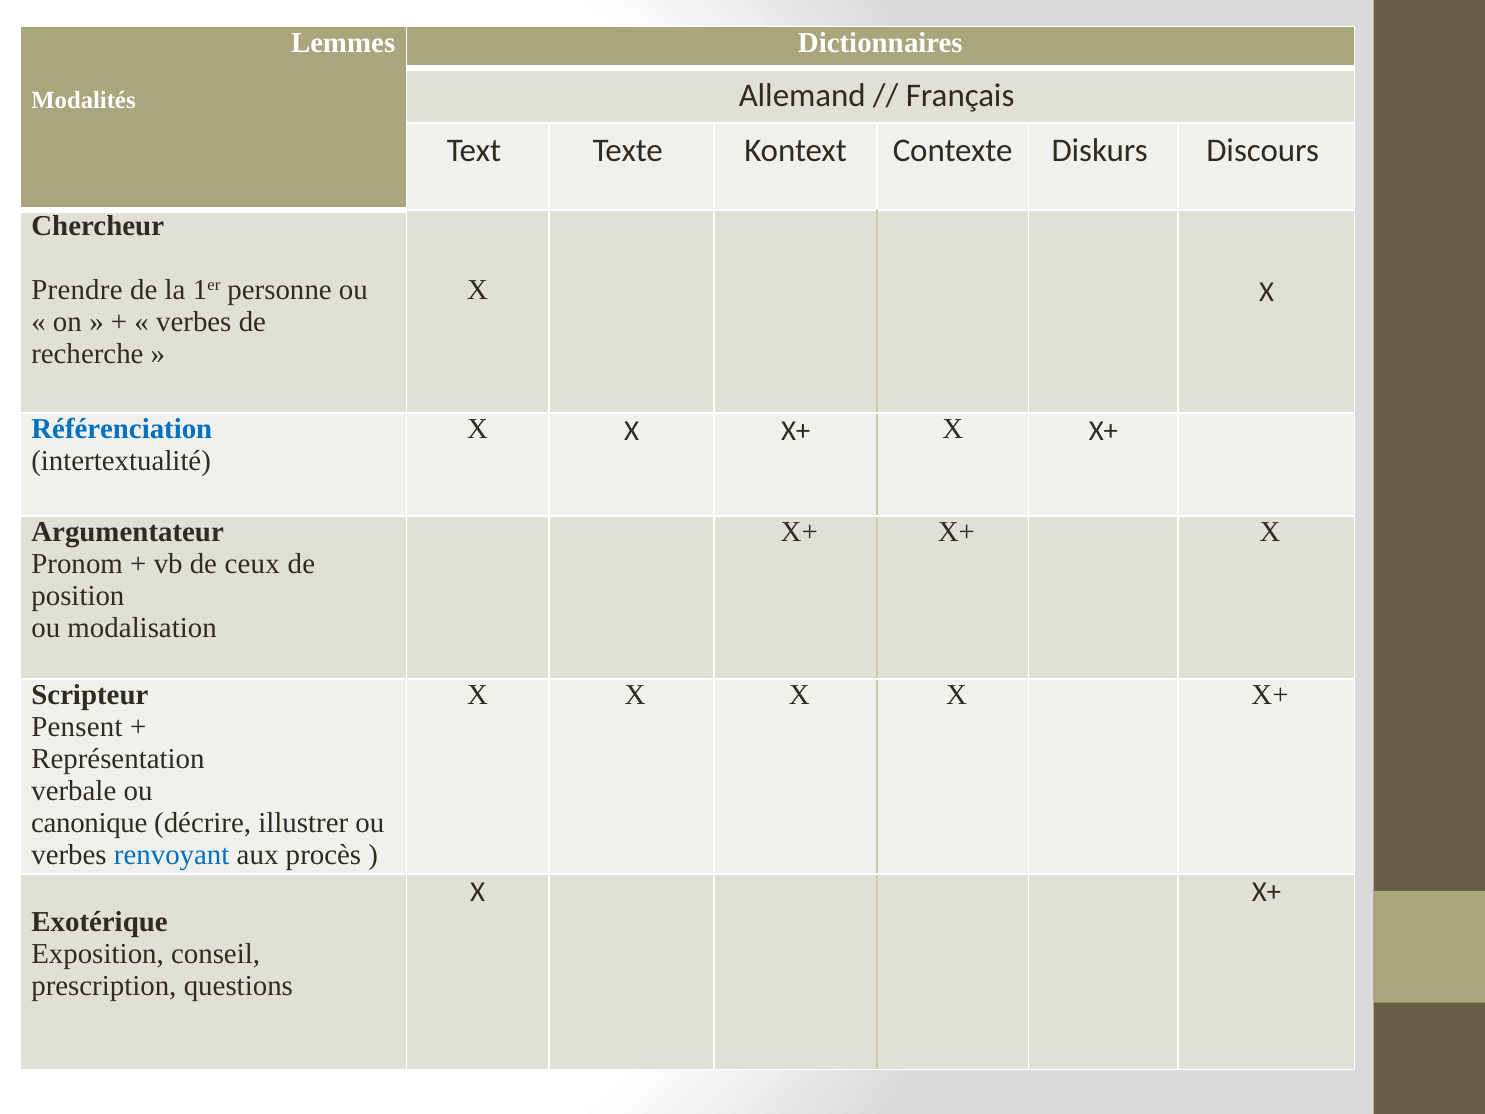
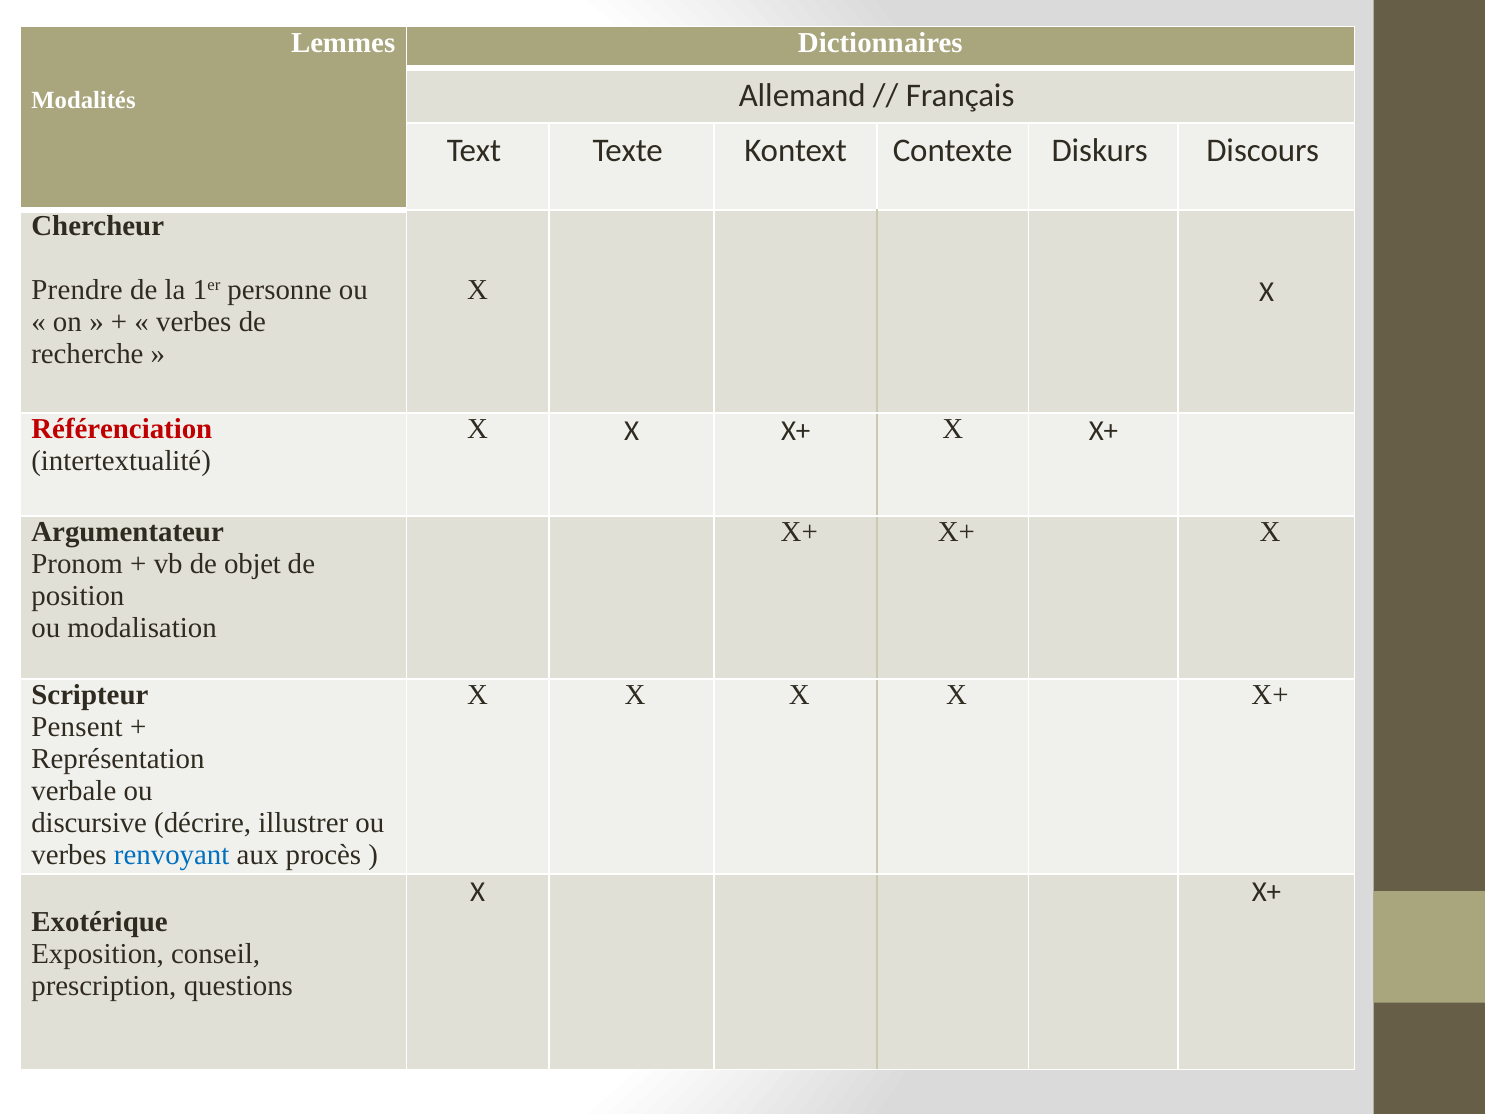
Référenciation colour: blue -> red (122, 429)
ceux: ceux -> objet (253, 564)
canonique: canonique -> discursive (89, 823)
